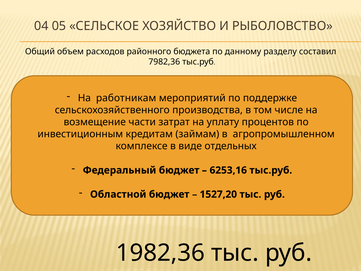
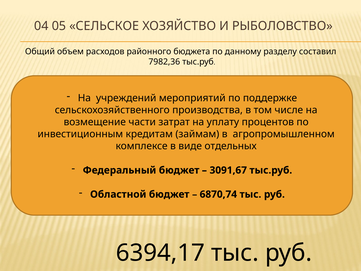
работникам: работникам -> учреждений (126, 98)
6253,16: 6253,16 -> 3091,67 (228, 170)
1527,20: 1527,20 -> 6870,74 (218, 194)
1982,36: 1982,36 -> 6394,17 (160, 253)
